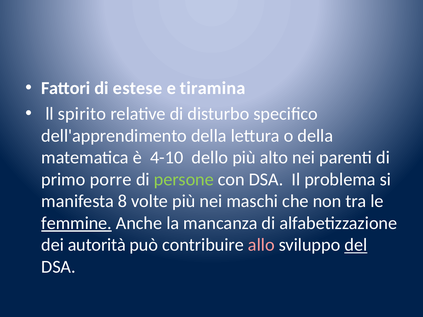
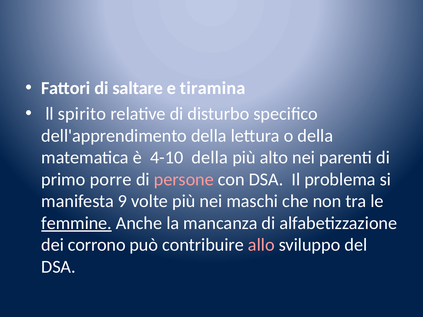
estese: estese -> saltare (138, 88)
4-10 dello: dello -> della (210, 158)
persone colour: light green -> pink (184, 180)
8: 8 -> 9 (123, 201)
autorità: autorità -> corrono (97, 245)
del underline: present -> none (356, 245)
